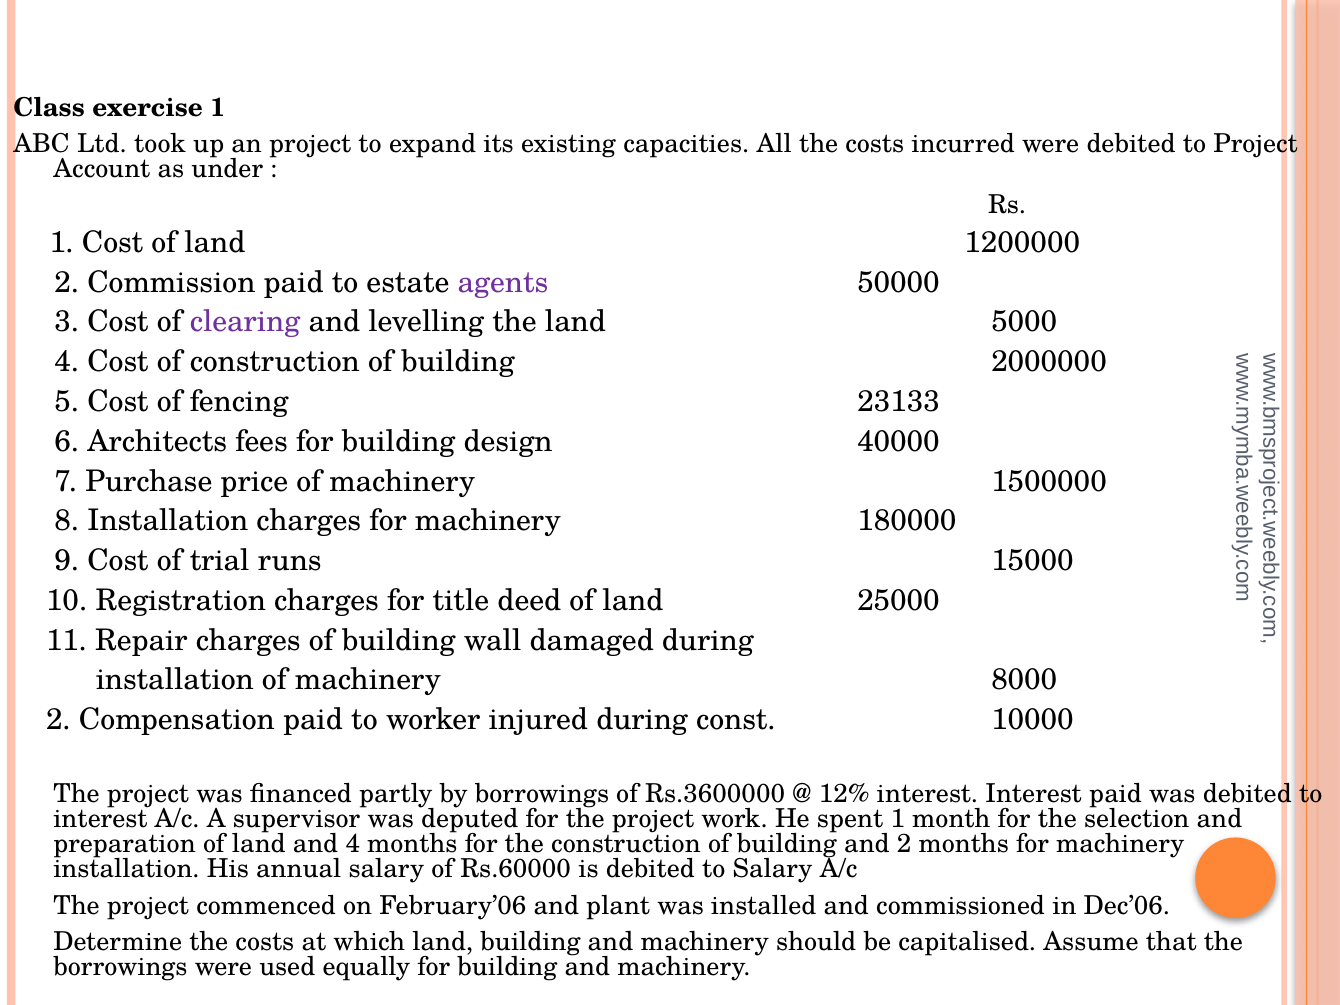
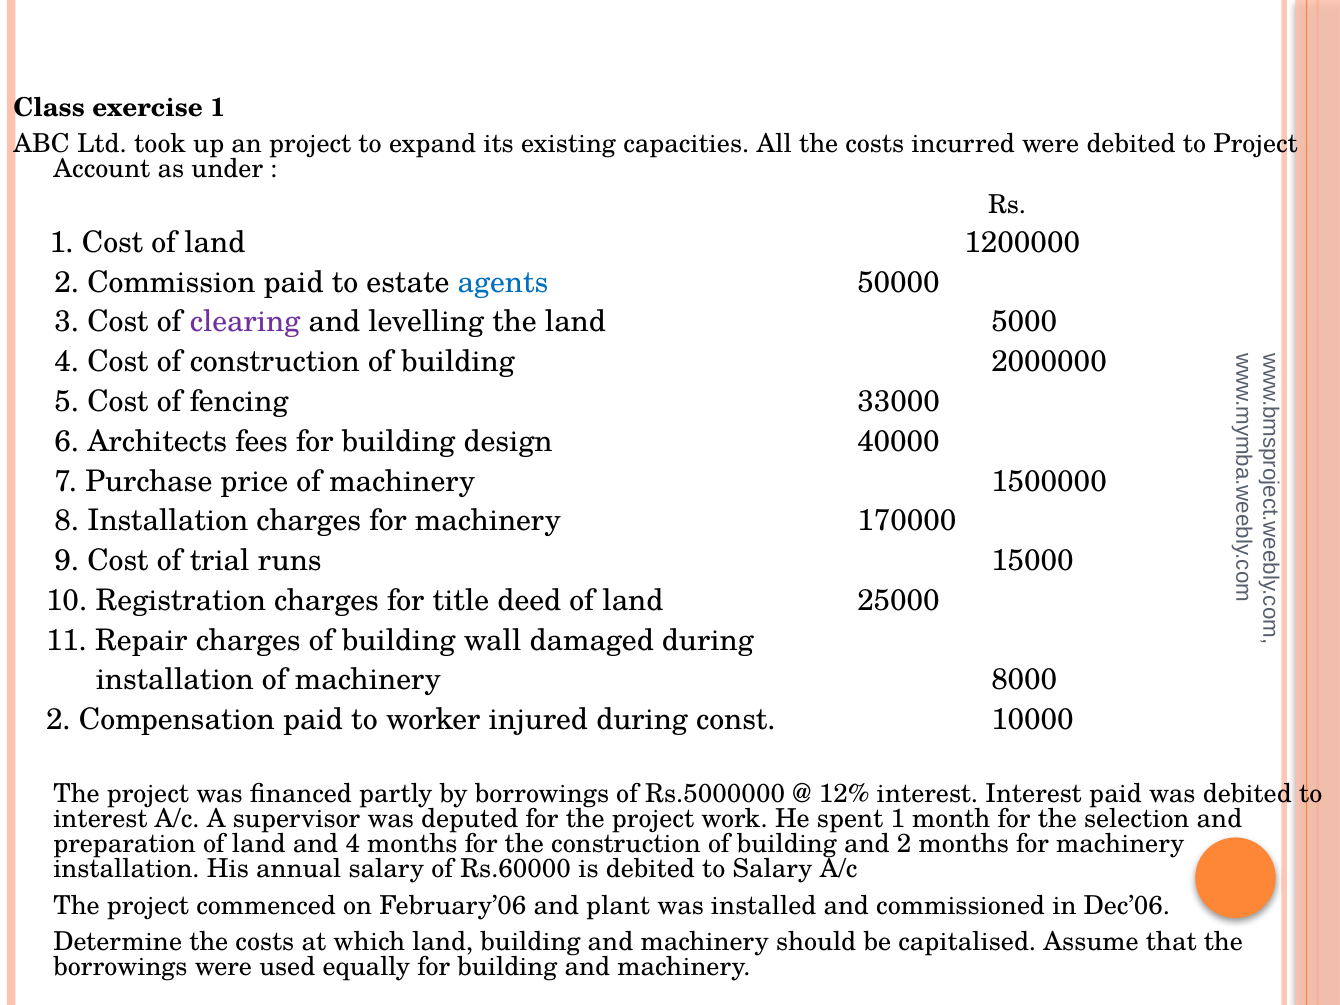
agents colour: purple -> blue (503, 282)
23133: 23133 -> 33000 (899, 402)
180000: 180000 -> 170000 (907, 521)
Rs.3600000: Rs.3600000 -> Rs.5000000 (715, 794)
